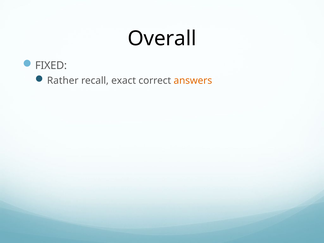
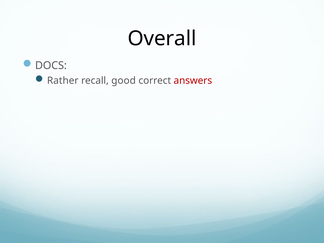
FIXED: FIXED -> DOCS (51, 66)
exact: exact -> good (124, 81)
answers colour: orange -> red (193, 81)
